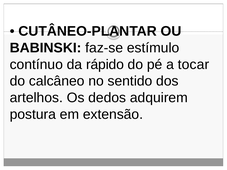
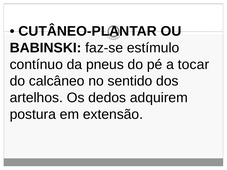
rápido: rápido -> pneus (105, 65)
